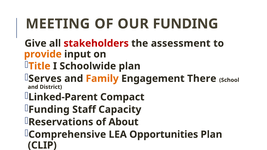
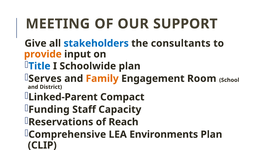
OUR FUNDING: FUNDING -> SUPPORT (185, 24)
stakeholders colour: red -> blue (96, 43)
assessment: assessment -> consultants (181, 43)
Title colour: orange -> blue (39, 66)
There: There -> Room (202, 79)
About: About -> Reach (124, 122)
Opportunities: Opportunities -> Environments (164, 135)
